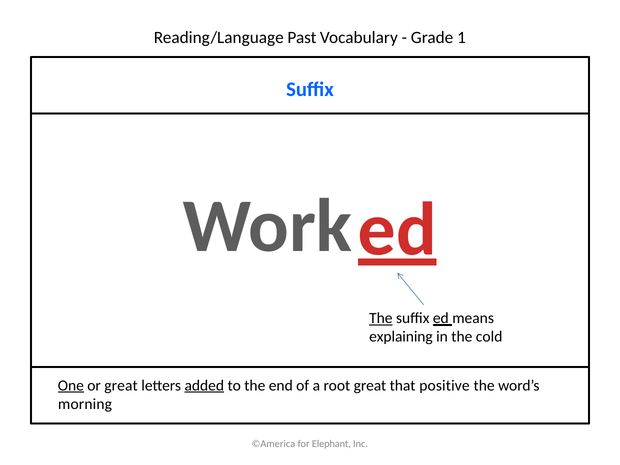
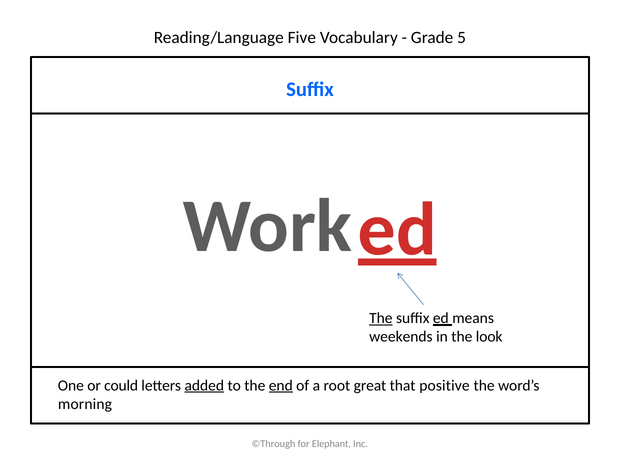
Past: Past -> Five (302, 37)
1: 1 -> 5 (462, 37)
explaining: explaining -> weekends (401, 337)
cold: cold -> look (489, 337)
One underline: present -> none (71, 385)
or great: great -> could (121, 385)
end underline: none -> present (281, 385)
©America: ©America -> ©Through (274, 444)
